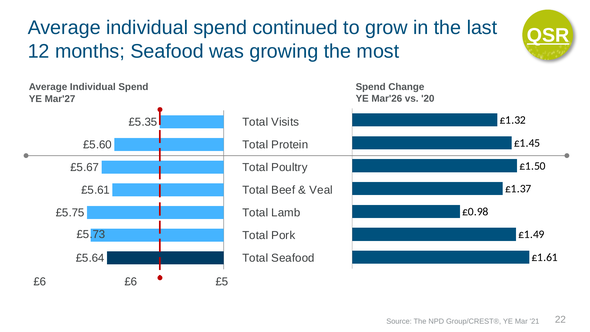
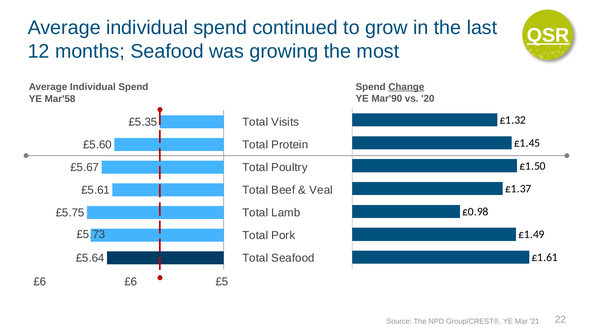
Change underline: none -> present (406, 87)
Mar'26: Mar'26 -> Mar'90 (387, 99)
Mar'27: Mar'27 -> Mar'58 (60, 99)
